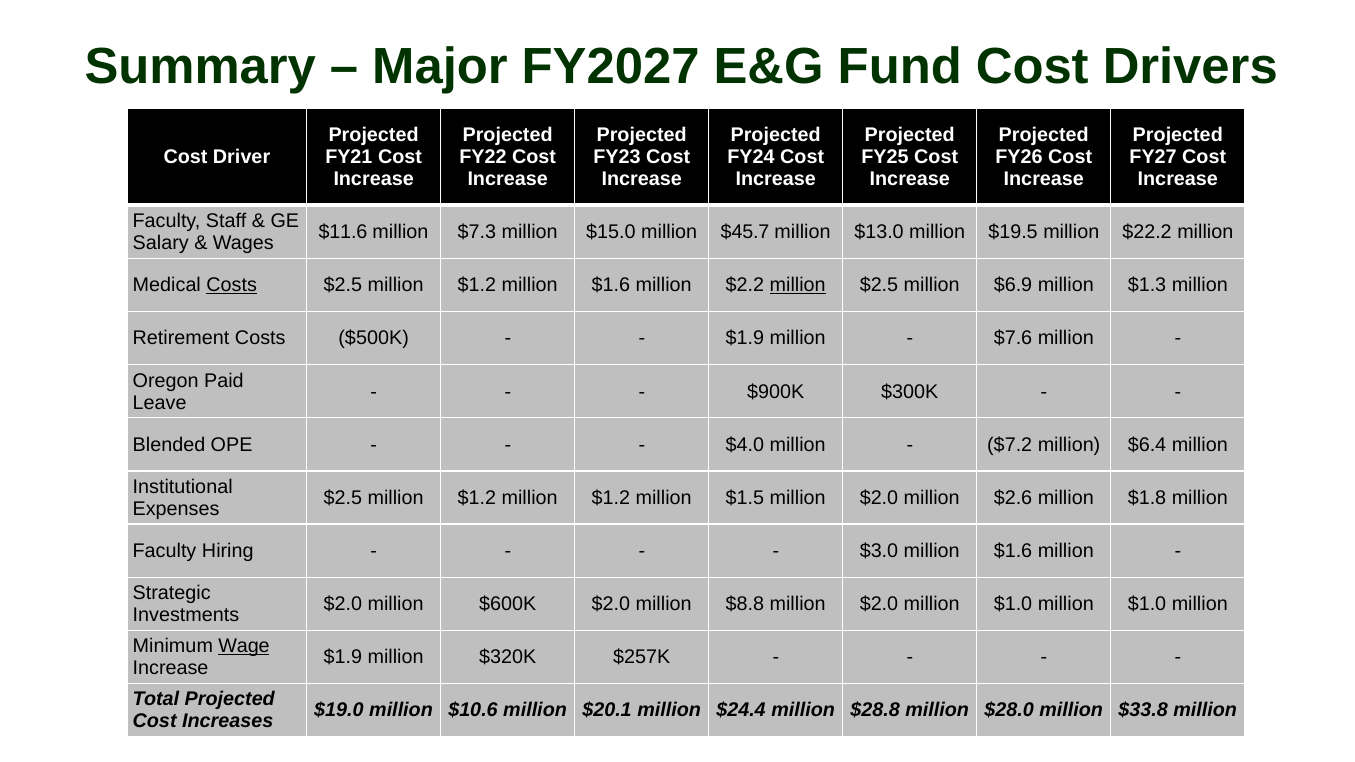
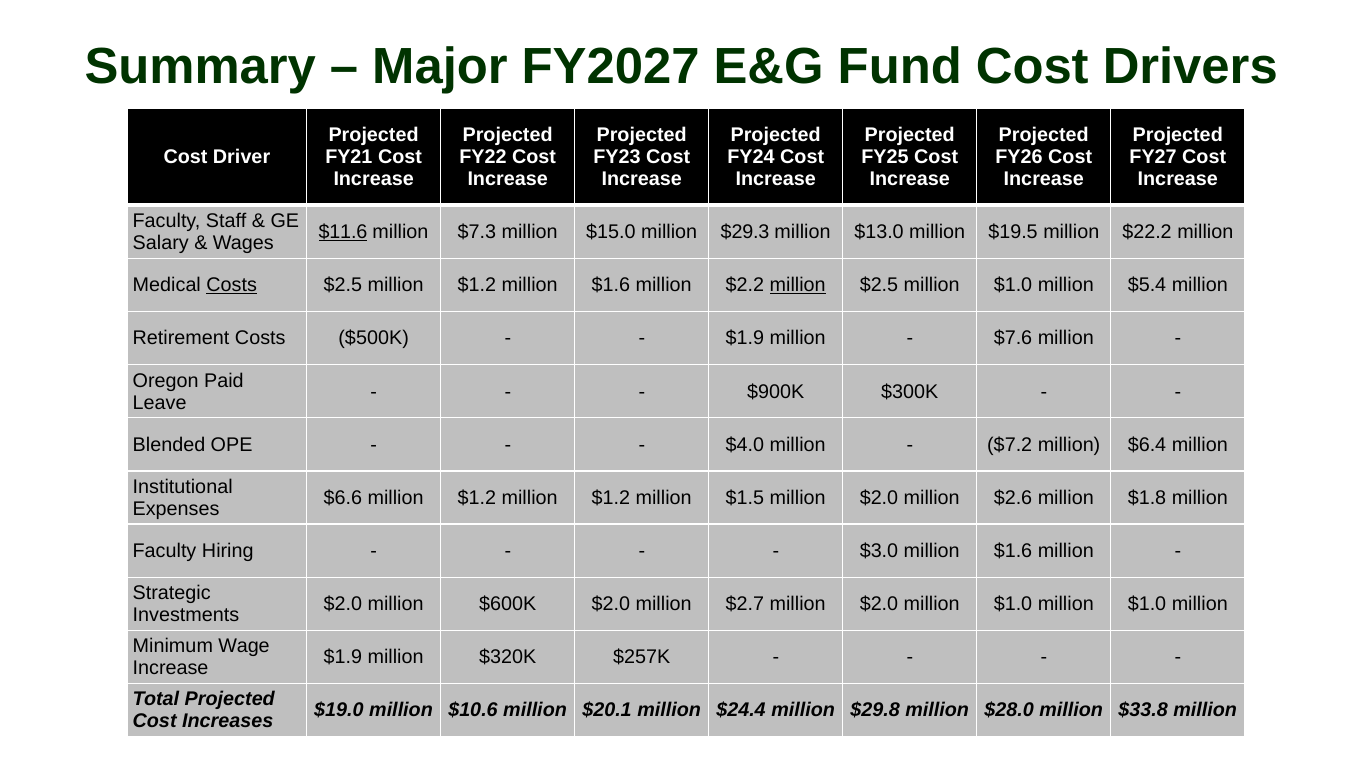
$11.6 underline: none -> present (343, 232)
$45.7: $45.7 -> $29.3 (745, 232)
$2.5 million $6.9: $6.9 -> $1.0 (1013, 285)
$1.3: $1.3 -> $5.4 (1147, 285)
$2.5: $2.5 -> $6.6 (343, 498)
$8.8: $8.8 -> $2.7 (745, 604)
Wage underline: present -> none (244, 646)
$28.8: $28.8 -> $29.8 (875, 710)
